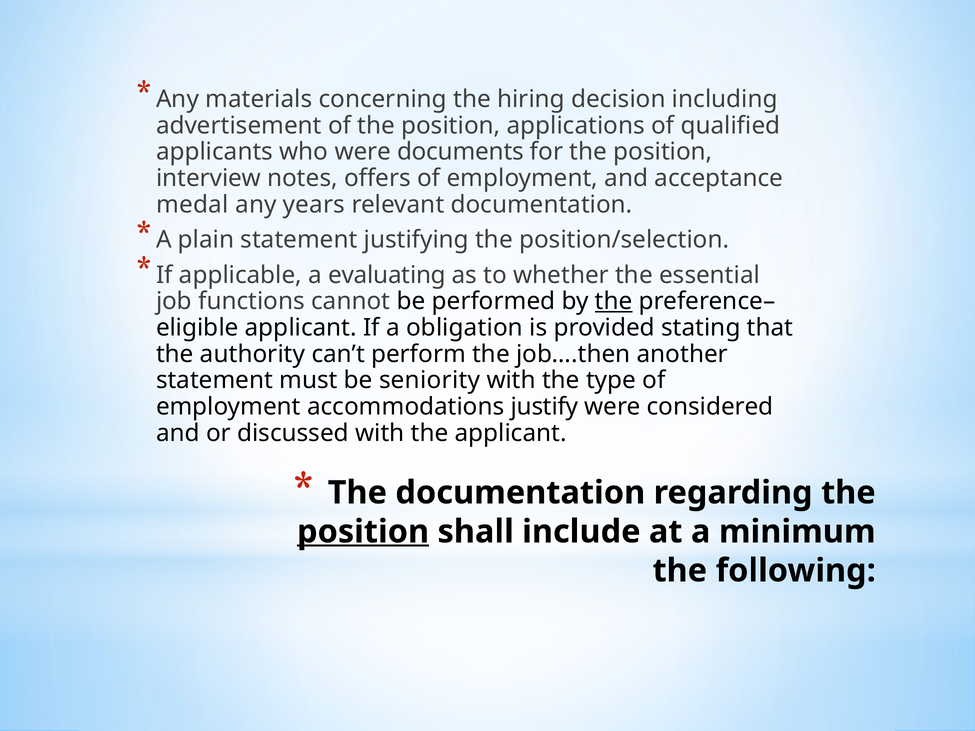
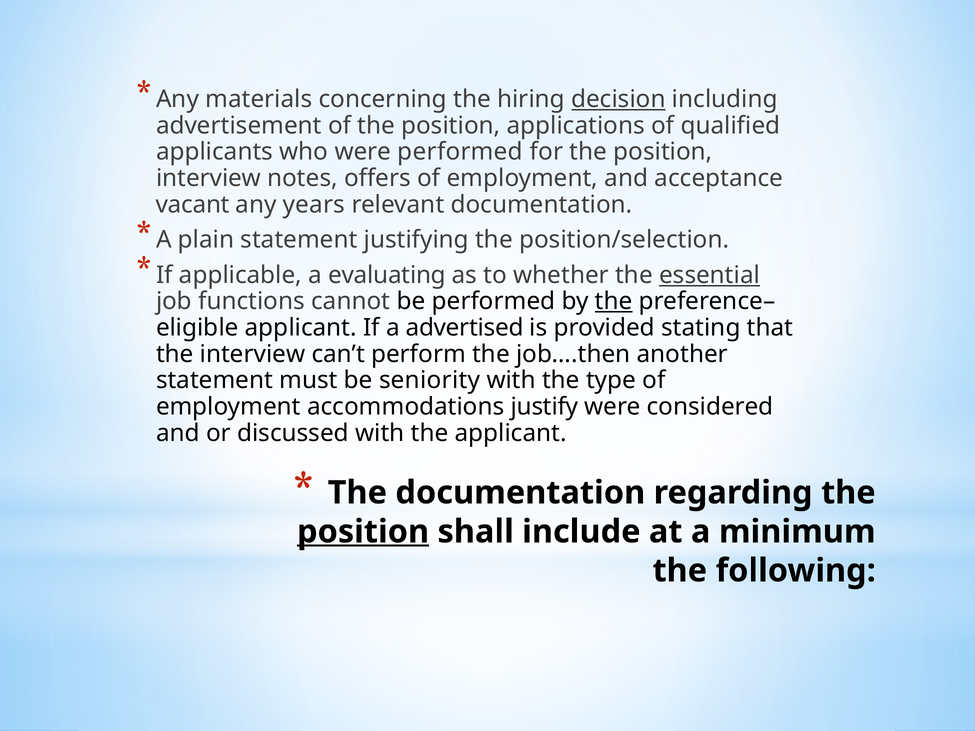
decision underline: none -> present (618, 99)
were documents: documents -> performed (460, 152)
medal: medal -> vacant (193, 205)
essential underline: none -> present (710, 275)
obligation: obligation -> advertised (465, 328)
the authority: authority -> interview (253, 354)
